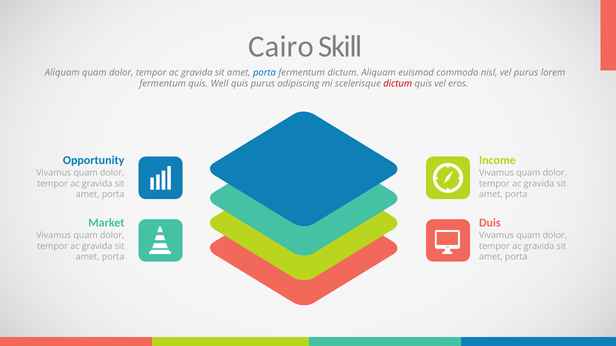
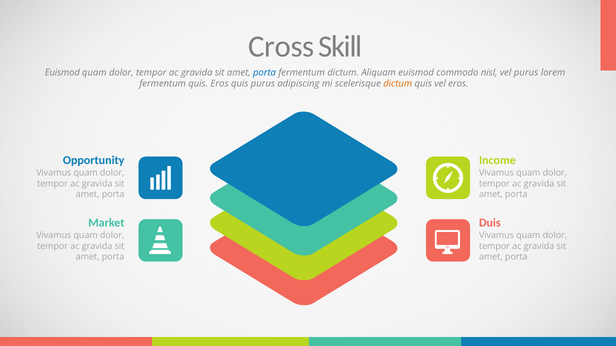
Cairo: Cairo -> Cross (281, 47)
Aliquam: Aliquam -> Euismod (62, 73)
quis Well: Well -> Eros (220, 84)
dictum colour: red -> orange (398, 84)
